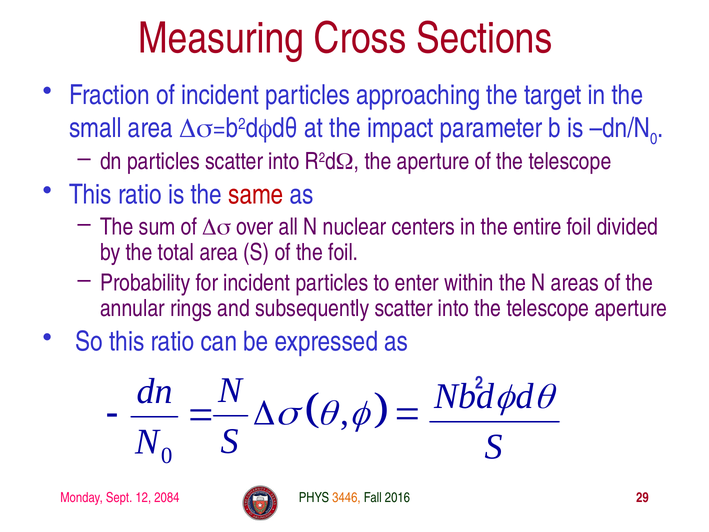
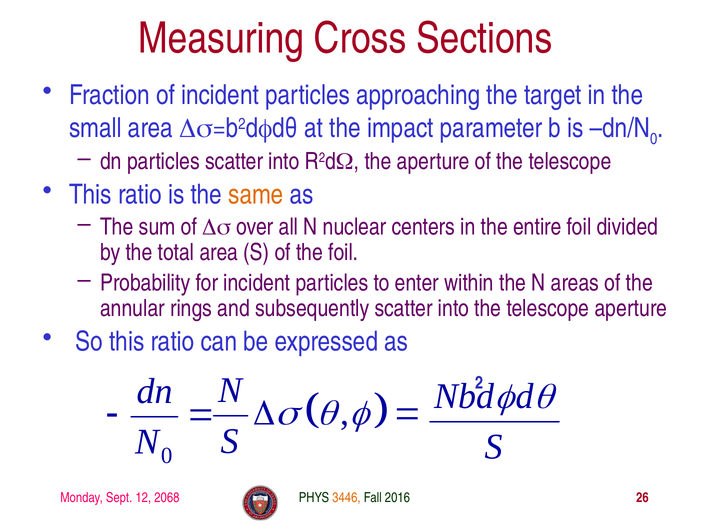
same colour: red -> orange (256, 195)
2084: 2084 -> 2068 (167, 497)
29: 29 -> 26 (642, 497)
